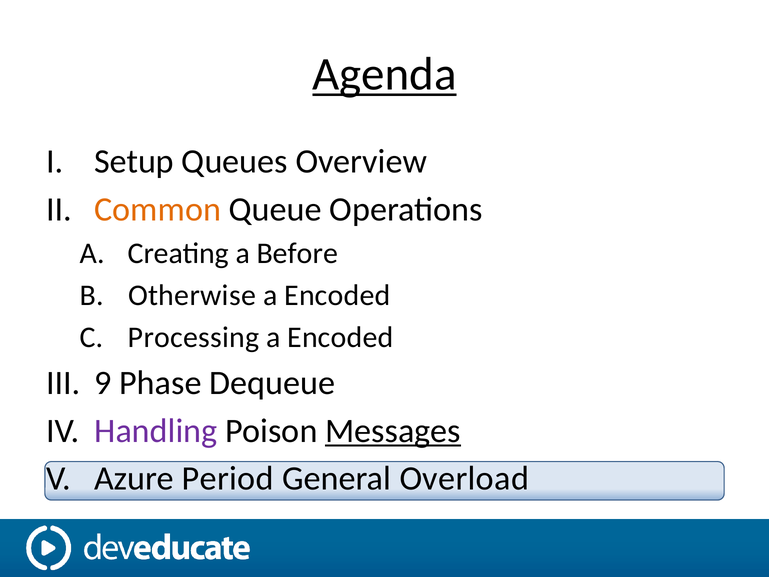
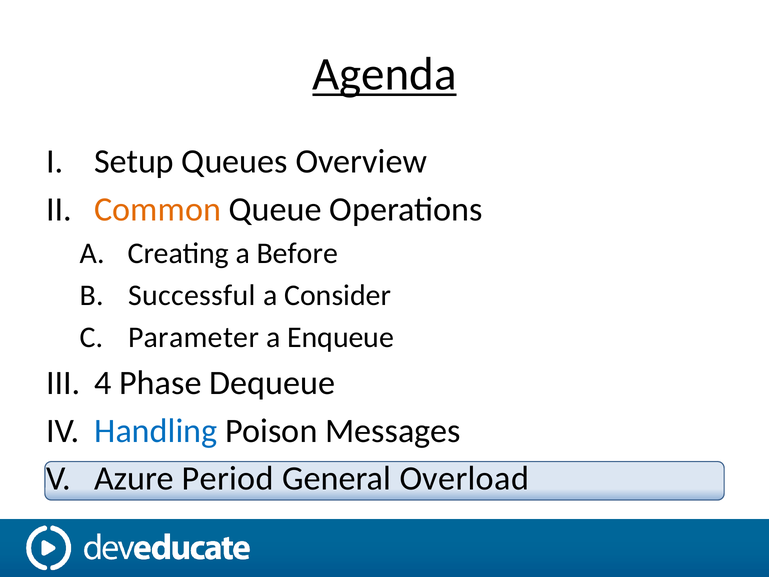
Otherwise: Otherwise -> Successful (192, 295)
Encoded: Encoded -> Consider (338, 295)
Processing: Processing -> Parameter (194, 337)
Encoded: Encoded -> Enqueue (341, 337)
9: 9 -> 4 (103, 383)
Handling colour: purple -> blue (156, 431)
Messages underline: present -> none (393, 431)
